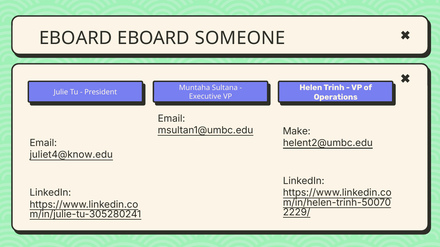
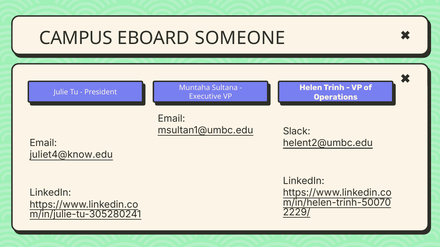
EBOARD: EBOARD -> CAMPUS (76, 38)
Make: Make -> Slack (297, 132)
